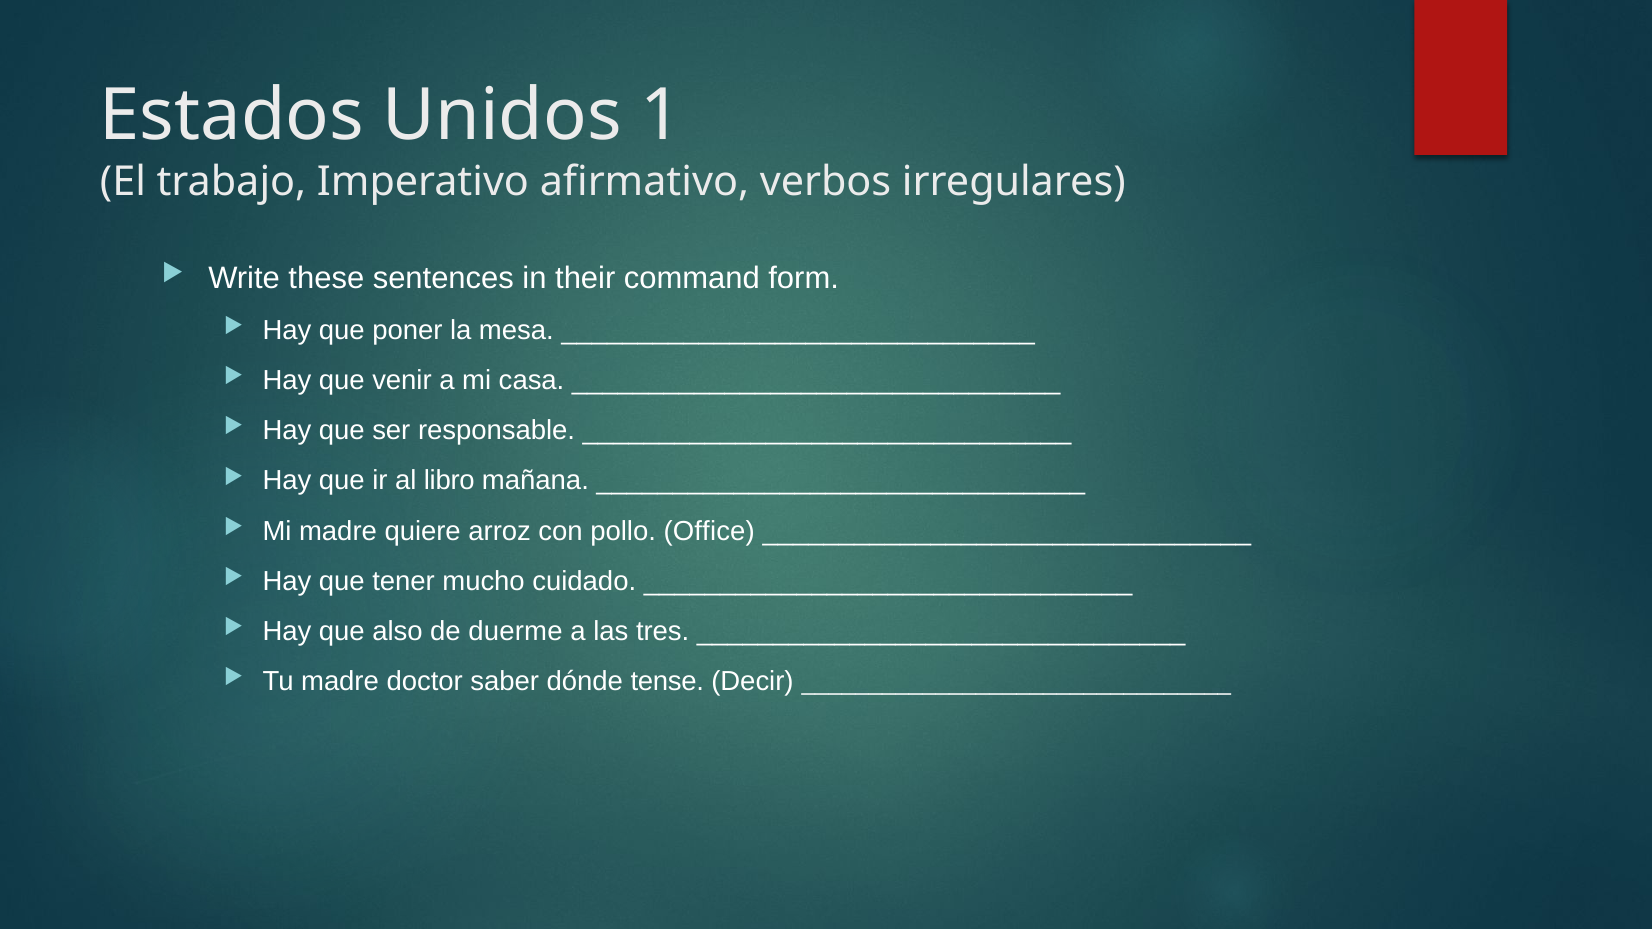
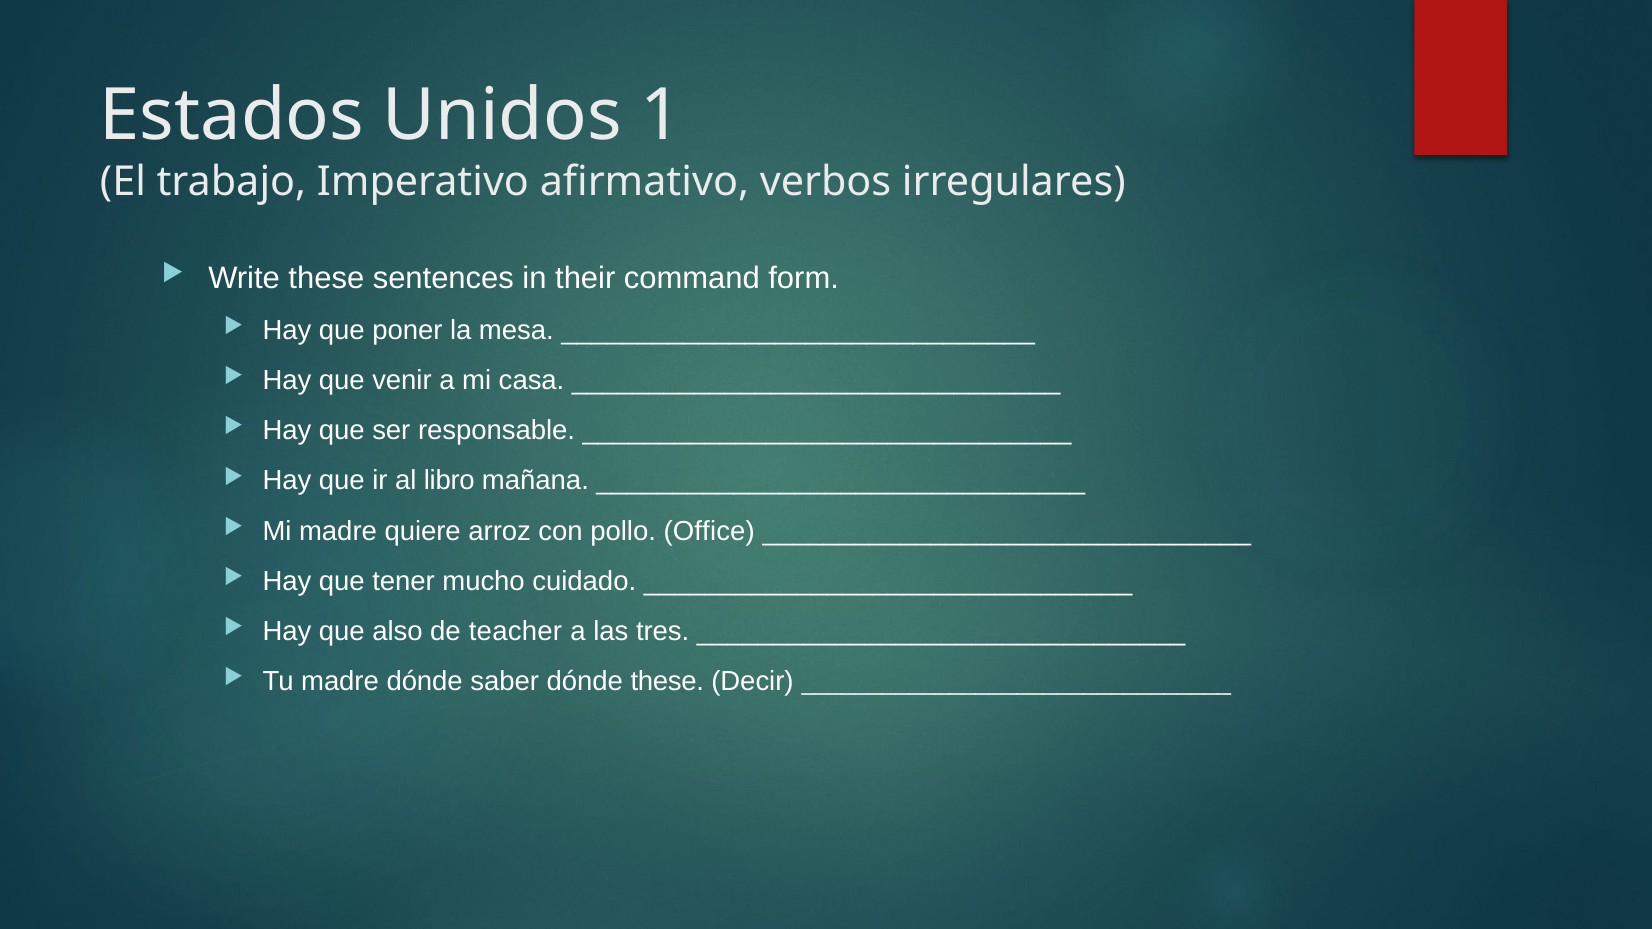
duerme: duerme -> teacher (515, 632)
madre doctor: doctor -> dónde (425, 682)
dónde tense: tense -> these (667, 682)
